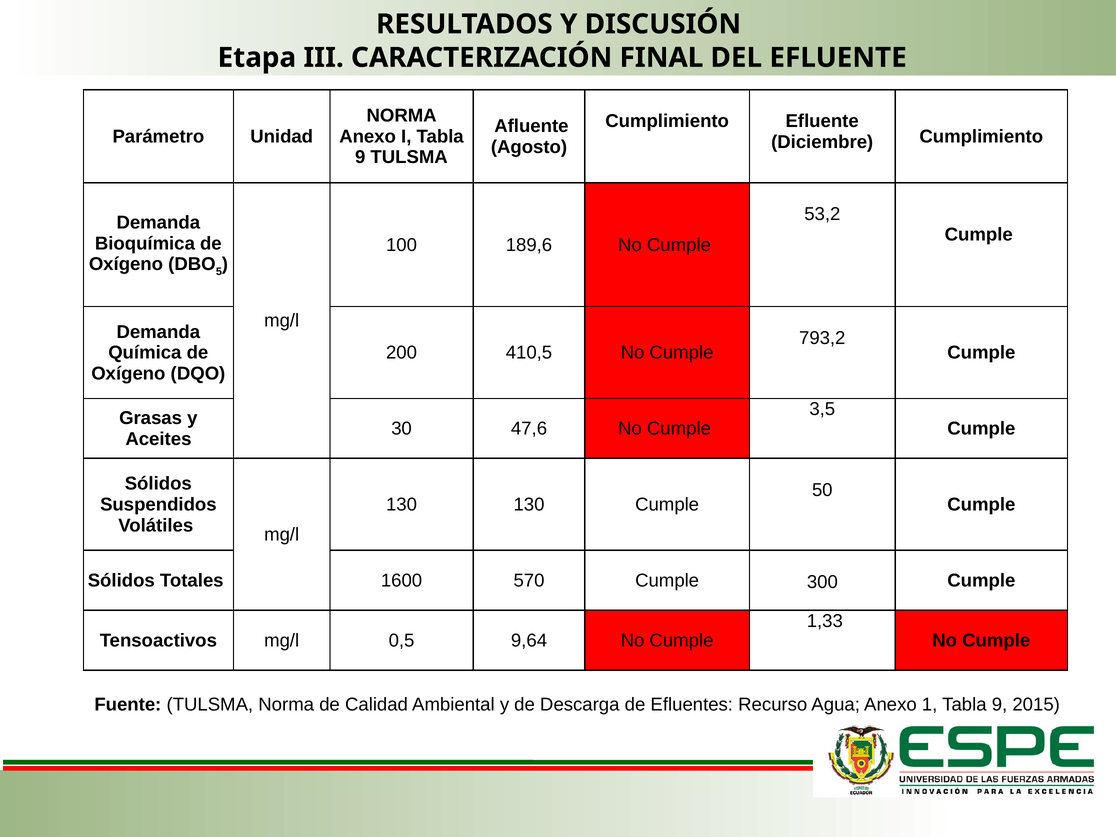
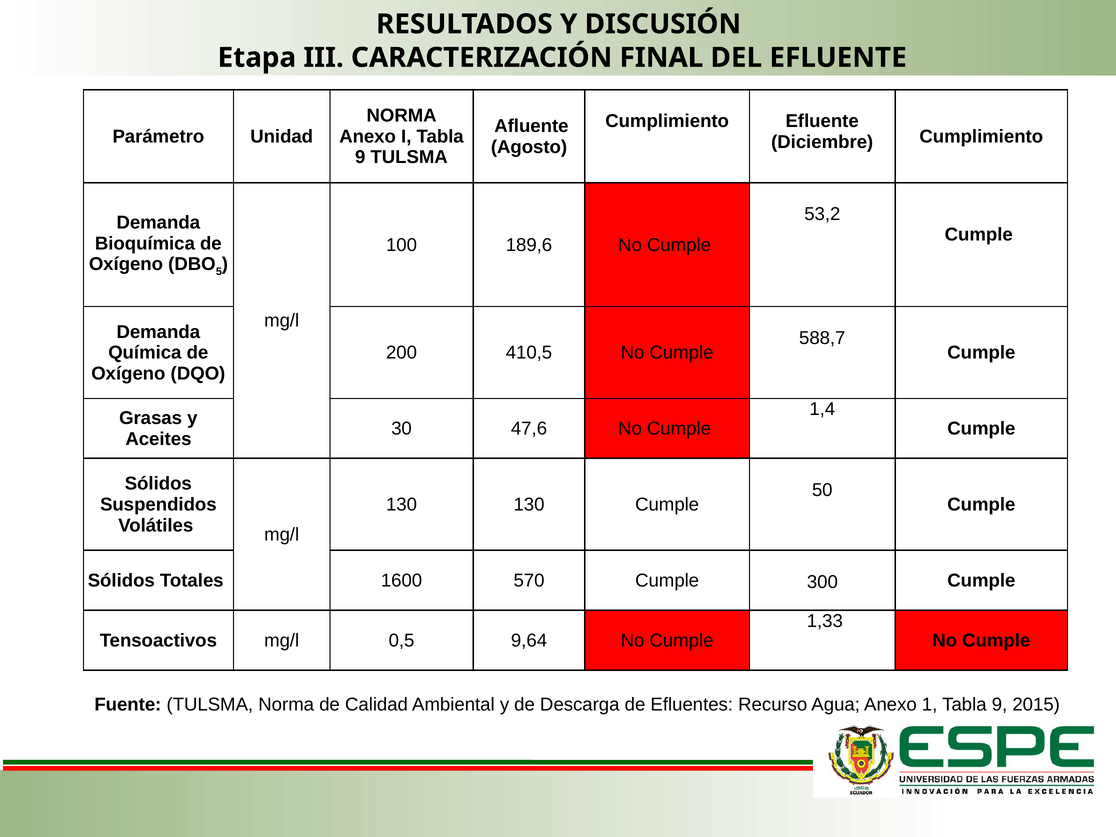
793,2: 793,2 -> 588,7 (822, 338)
3,5: 3,5 -> 1,4 (822, 409)
